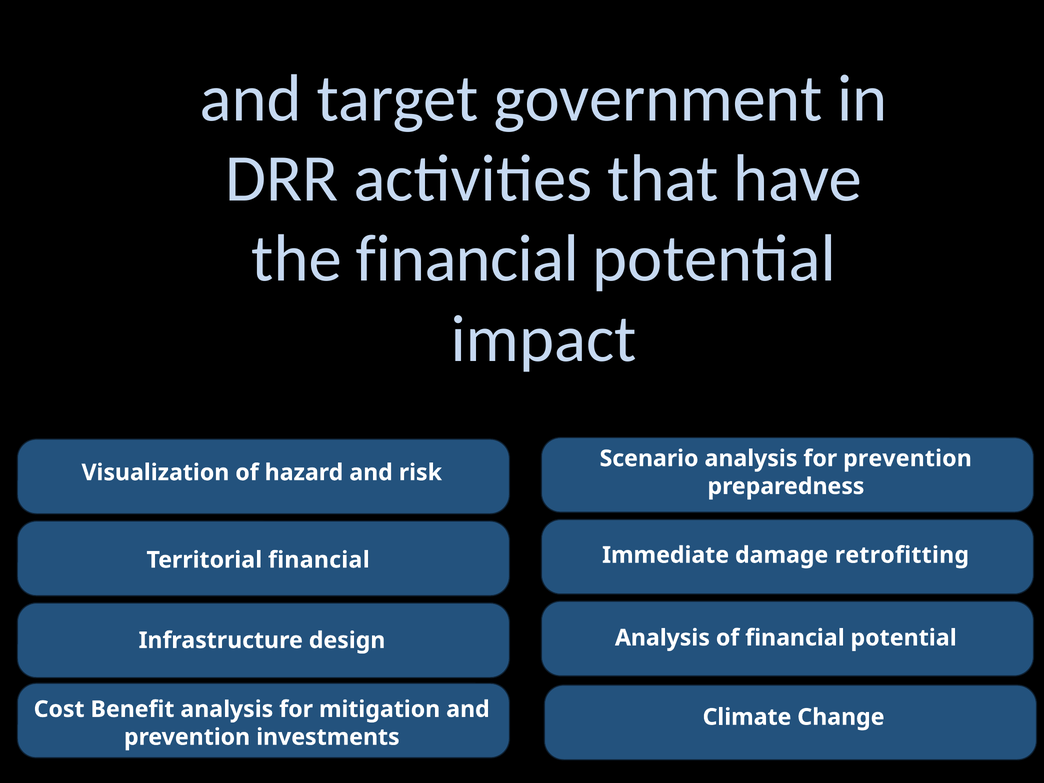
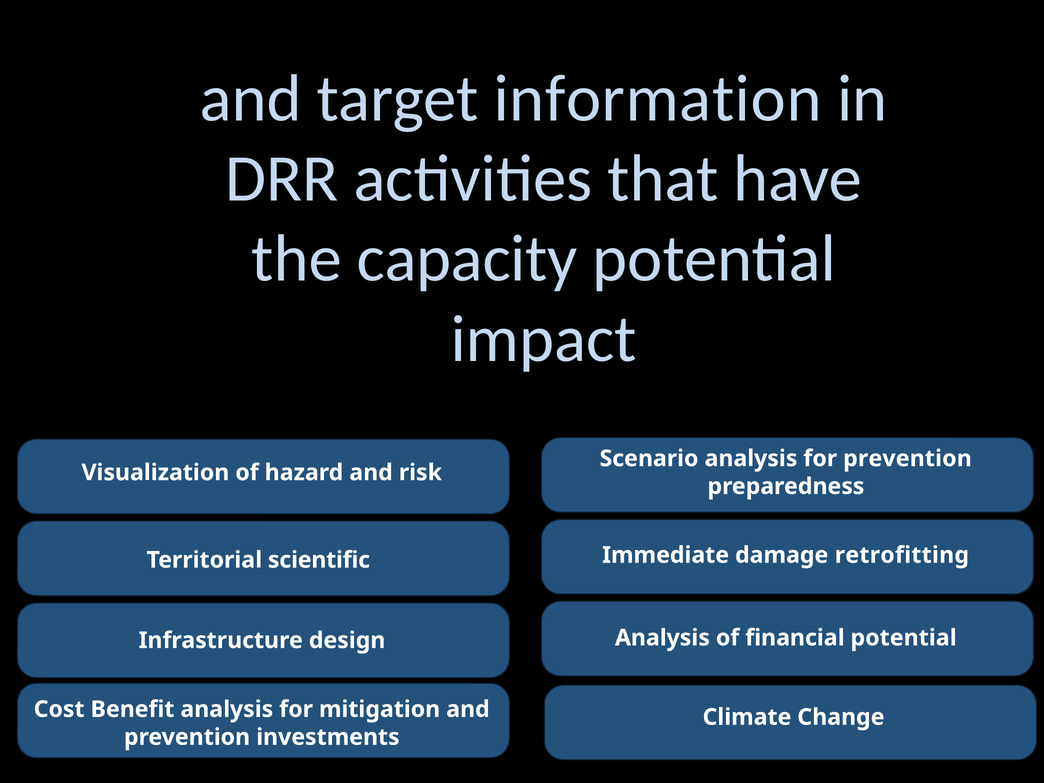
government: government -> information (658, 99)
the financial: financial -> capacity (467, 259)
Territorial financial: financial -> scientific (319, 560)
